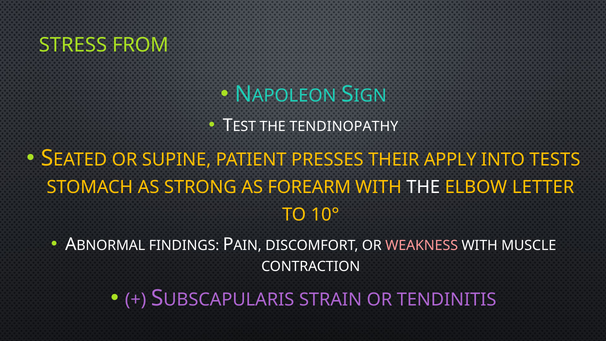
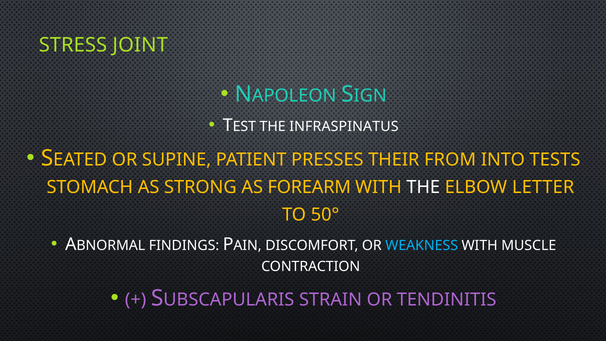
FROM: FROM -> JOINT (140, 45)
TENDINOPATHY: TENDINOPATHY -> INFRASPINATUS (344, 127)
APPLY: APPLY -> FROM (450, 160)
10°: 10° -> 50° (325, 214)
WEAKNESS colour: pink -> light blue (422, 245)
